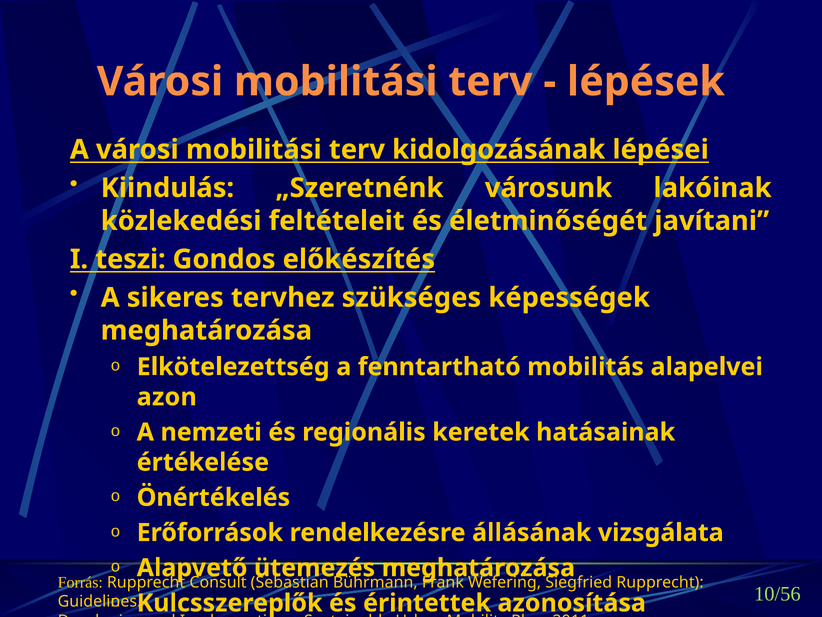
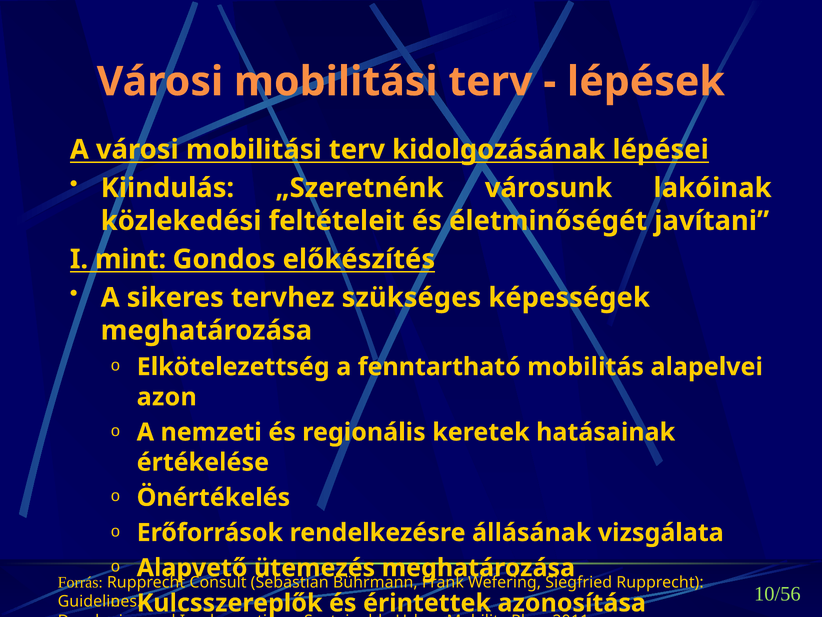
teszi: teszi -> mint (131, 259)
